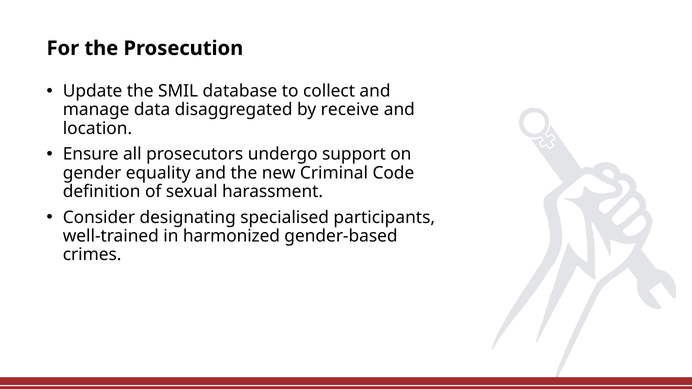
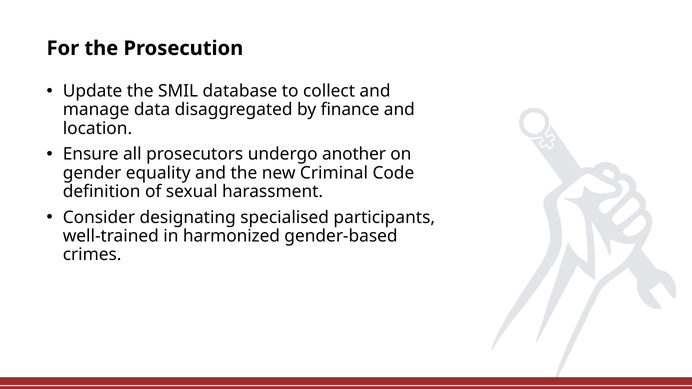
receive: receive -> finance (350, 110)
support: support -> another (354, 154)
